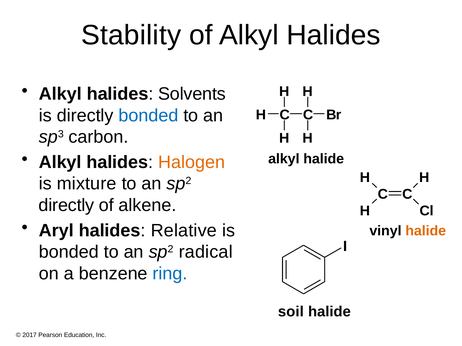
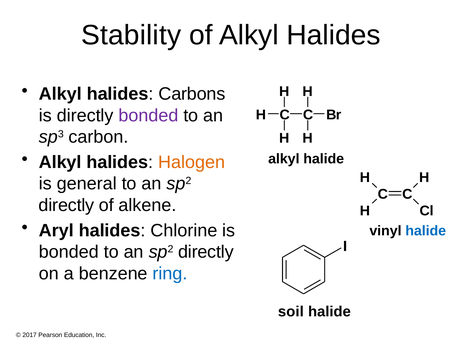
Solvents: Solvents -> Carbons (192, 94)
bonded colour: blue -> purple (149, 116)
mixture: mixture -> general (87, 184)
Relative: Relative -> Chlorine (184, 231)
halide colour: orange -> blue (426, 231)
radical: radical -> directly (206, 252)
